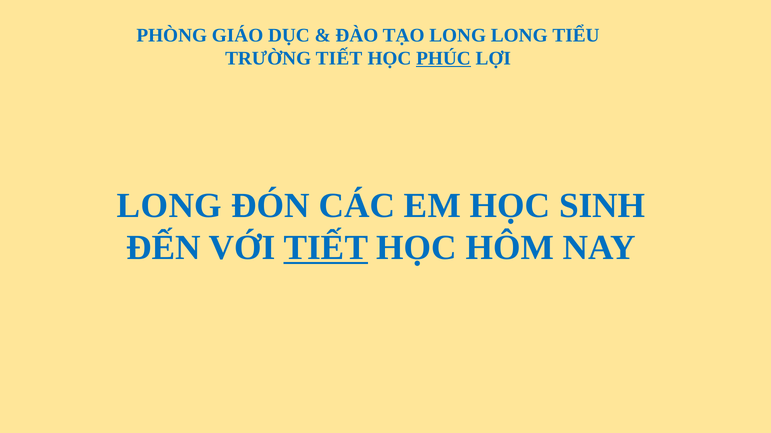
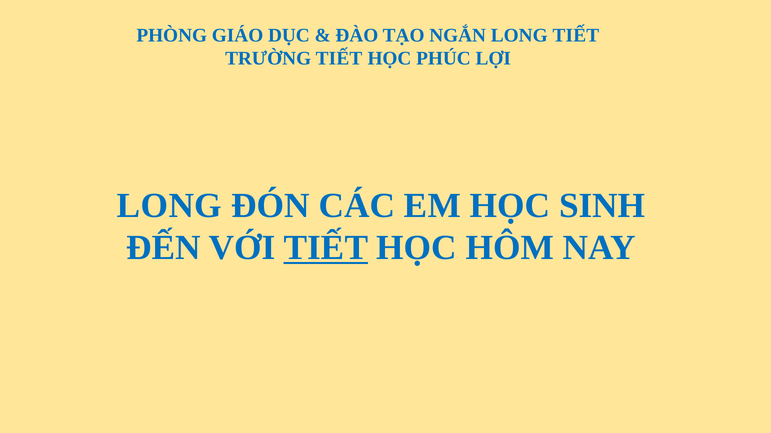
TẠO LONG: LONG -> NGẮN (458, 35)
LONG TIỂU: TIỂU -> TIẾT (576, 35)
PHÚC underline: present -> none (443, 58)
